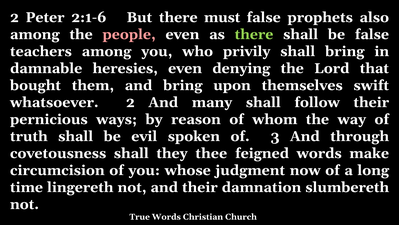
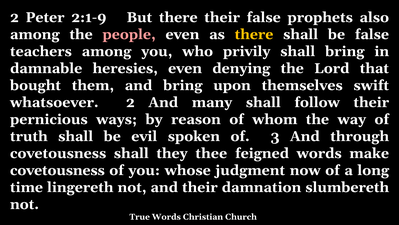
2:1-6: 2:1-6 -> 2:1-9 (89, 17)
there must: must -> their (222, 17)
there colour: light green -> yellow (254, 34)
circumcision: circumcision -> covetousness (57, 170)
